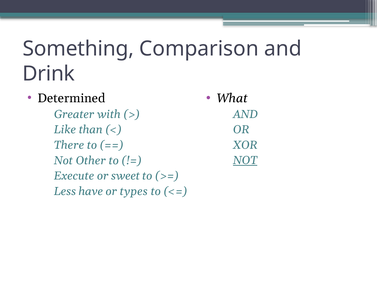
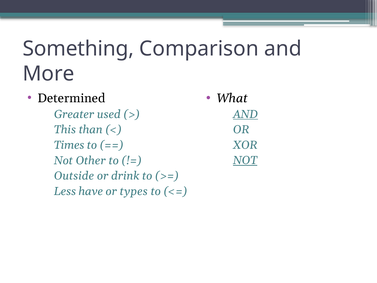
Drink: Drink -> More (49, 74)
with: with -> used (109, 114)
AND underline: none -> present (245, 114)
Like: Like -> This (65, 130)
There: There -> Times (69, 145)
Execute: Execute -> Outside (74, 176)
sweet: sweet -> drink (125, 176)
